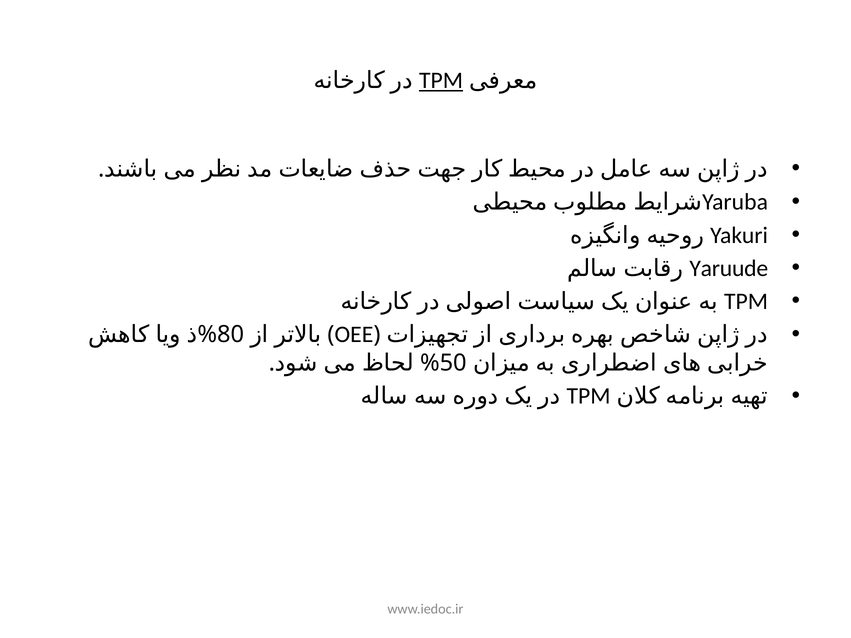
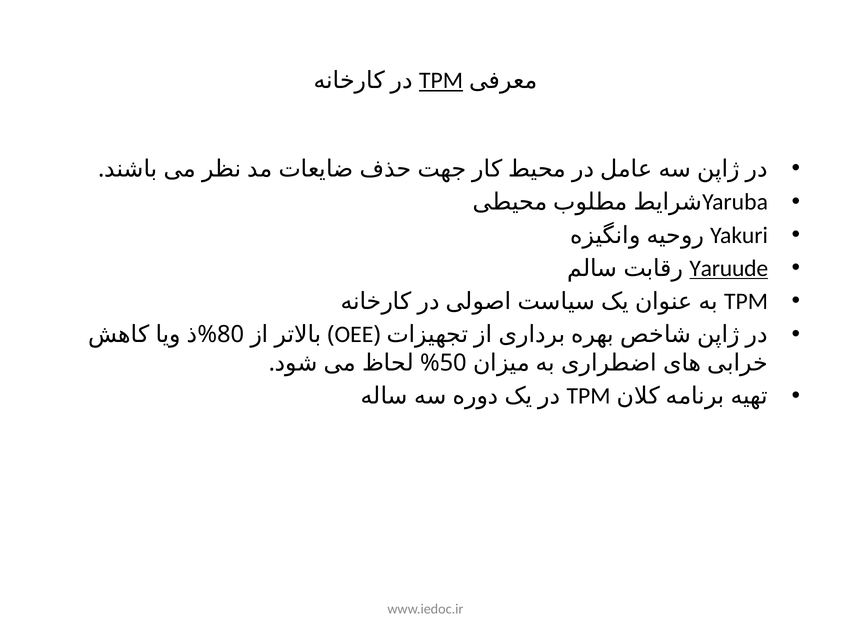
Yaruude underline: none -> present (729, 268)
